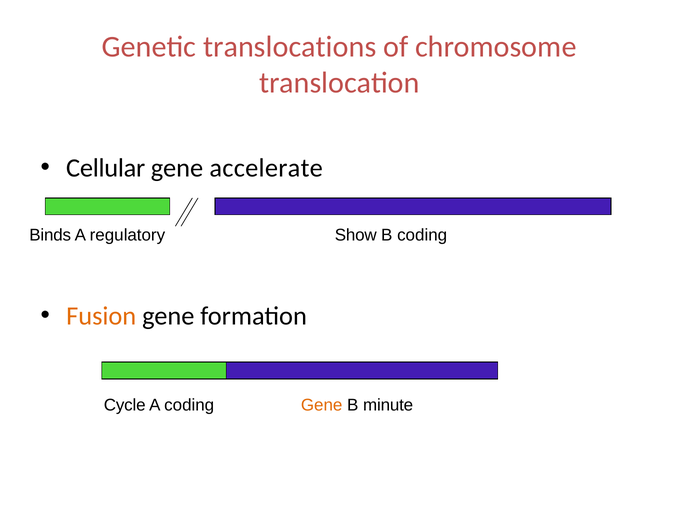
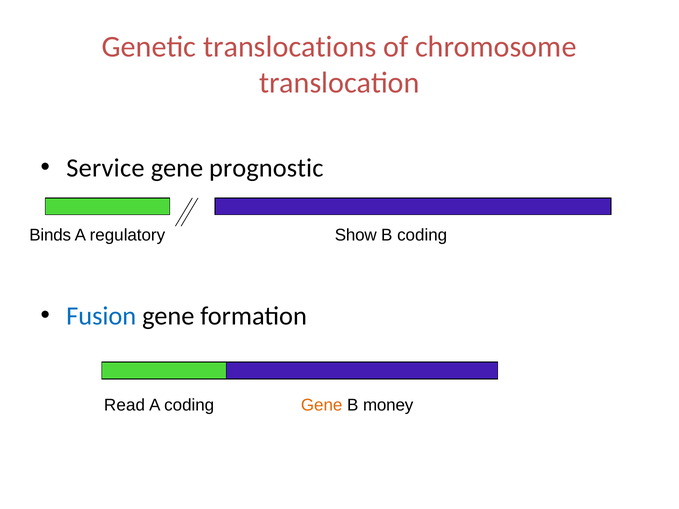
Cellular: Cellular -> Service (105, 168)
accelerate: accelerate -> prognostic (266, 168)
Fusion colour: orange -> blue (101, 316)
Cycle: Cycle -> Read (125, 405)
minute: minute -> money (388, 405)
